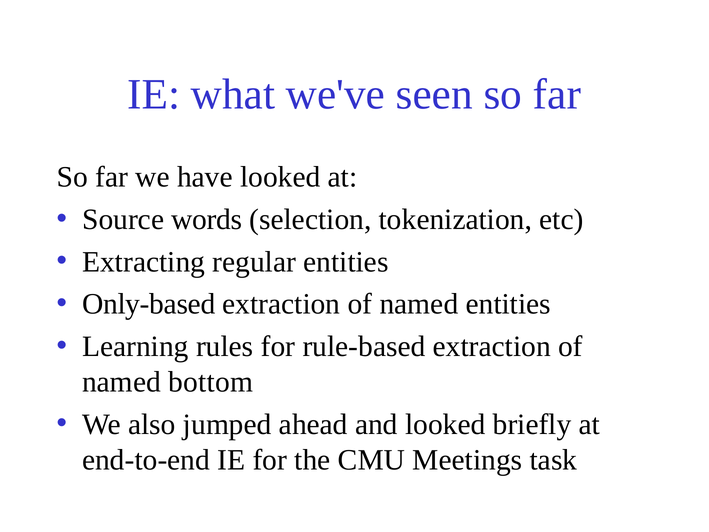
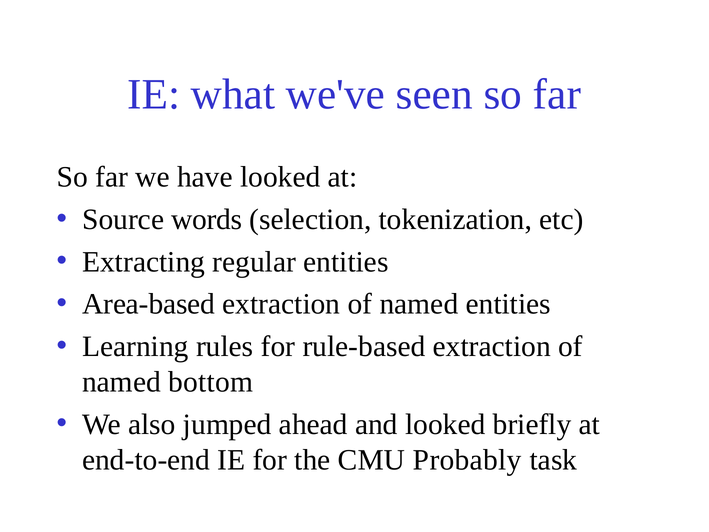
Only-based: Only-based -> Area-based (149, 304)
Meetings: Meetings -> Probably (467, 460)
